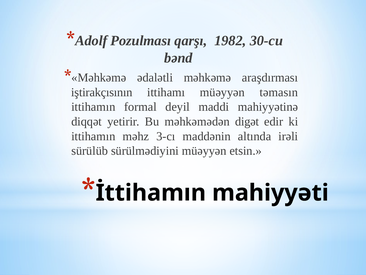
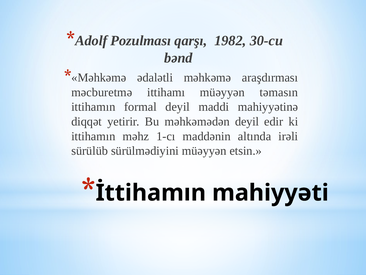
iştirakçısının: iştirakçısının -> məcburetmə (102, 92)
məhkəmədən digət: digət -> deyil (247, 121)
3-cı: 3-cı -> 1-cı (166, 136)
